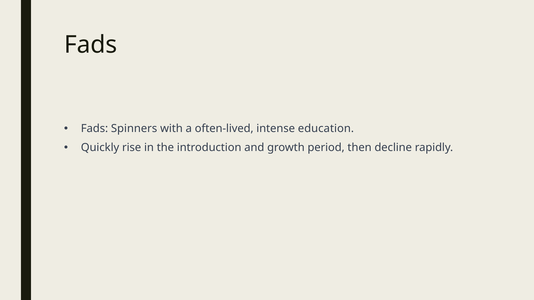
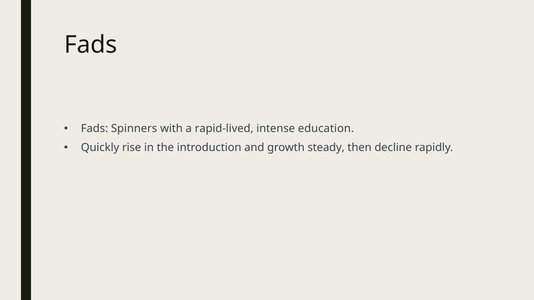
often-lived: often-lived -> rapid-lived (224, 129)
period: period -> steady (326, 148)
